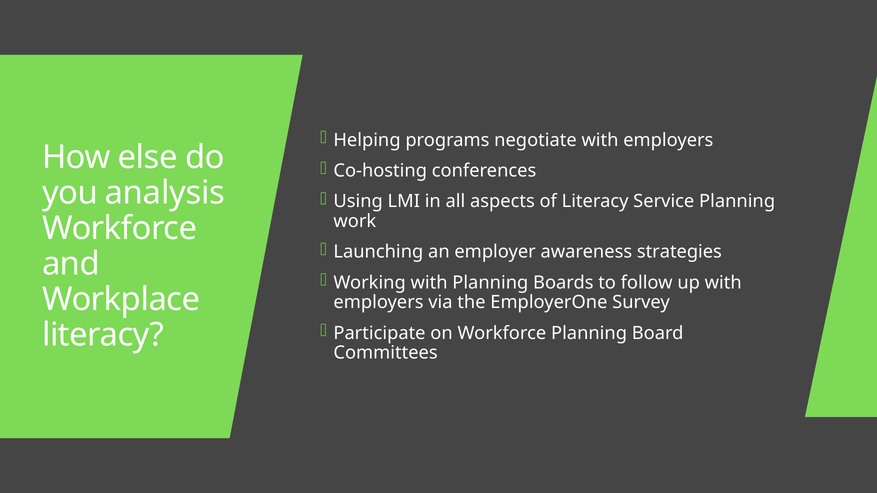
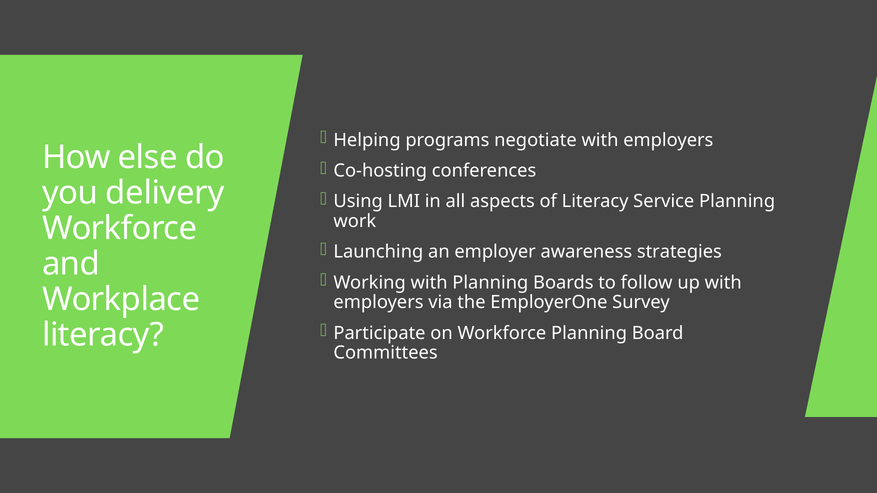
analysis: analysis -> delivery (165, 193)
